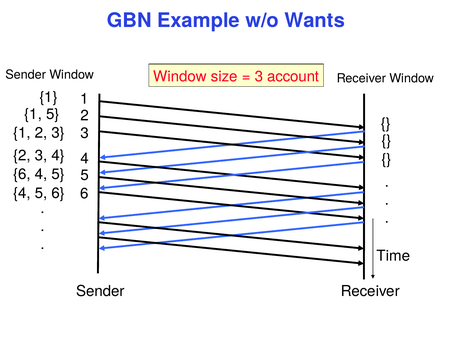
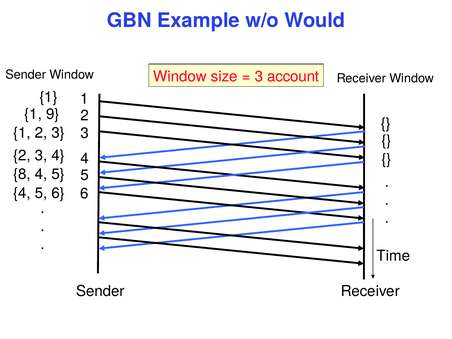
Wants: Wants -> Would (315, 21)
1 5: 5 -> 9 (53, 114)
6: 6 -> 8 (22, 174)
